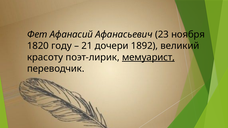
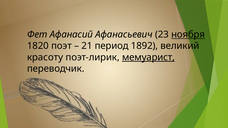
ноября underline: none -> present (188, 35)
году: году -> поэт (61, 46)
дочери: дочери -> период (112, 46)
